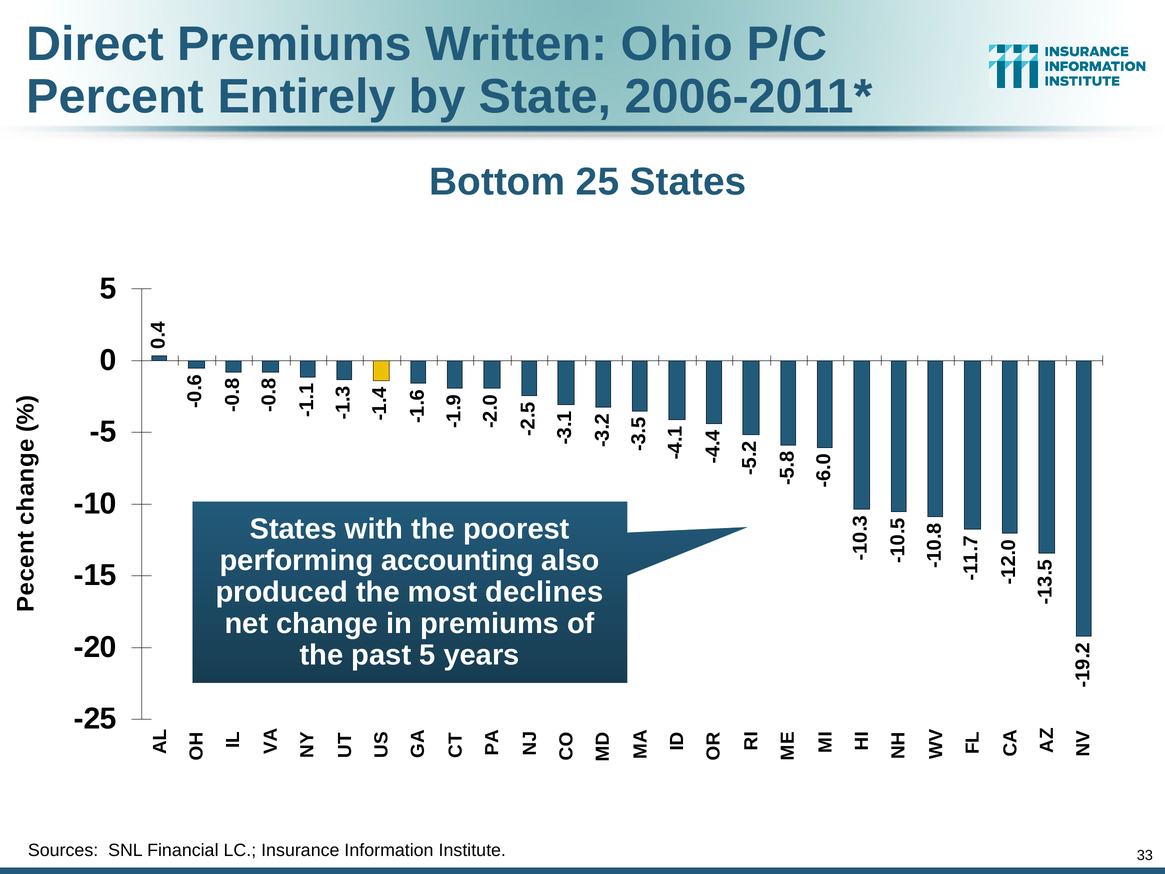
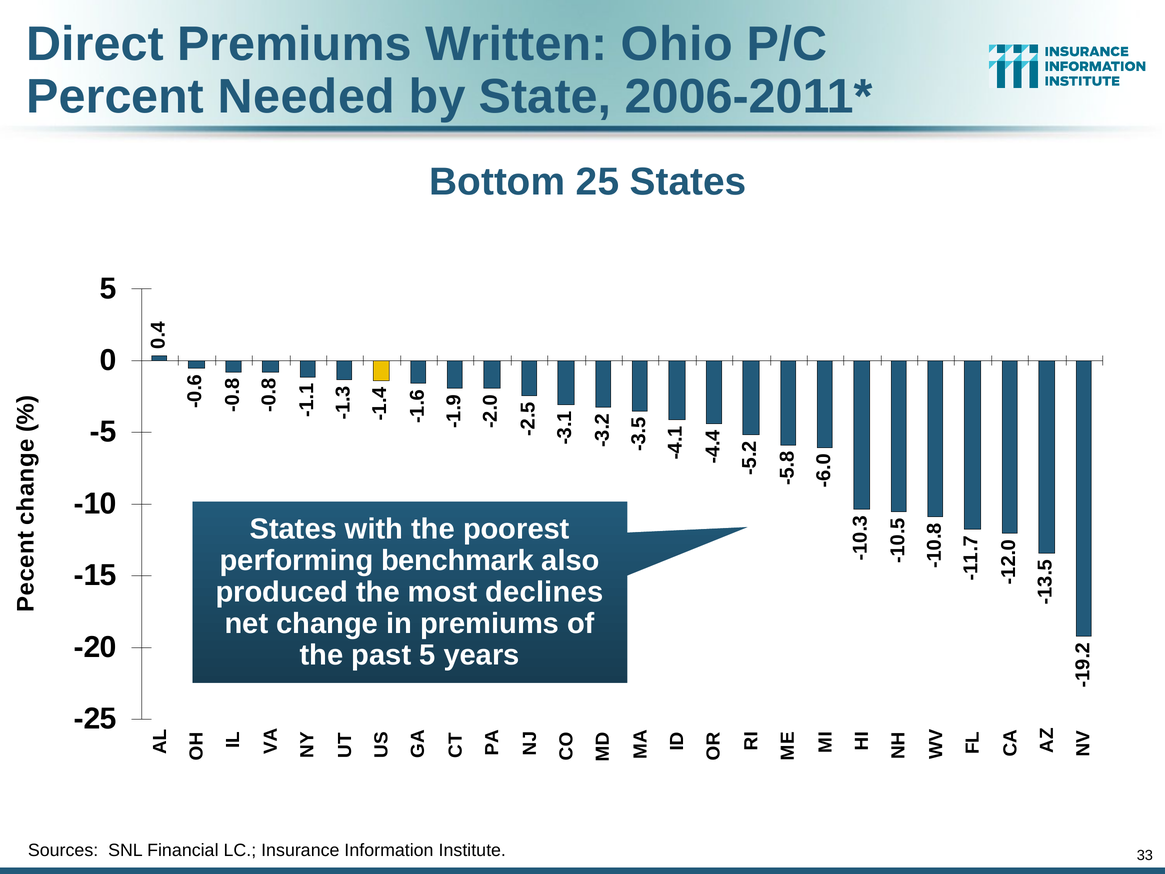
Entirely: Entirely -> Needed (306, 97)
accounting: accounting -> benchmark (457, 560)
